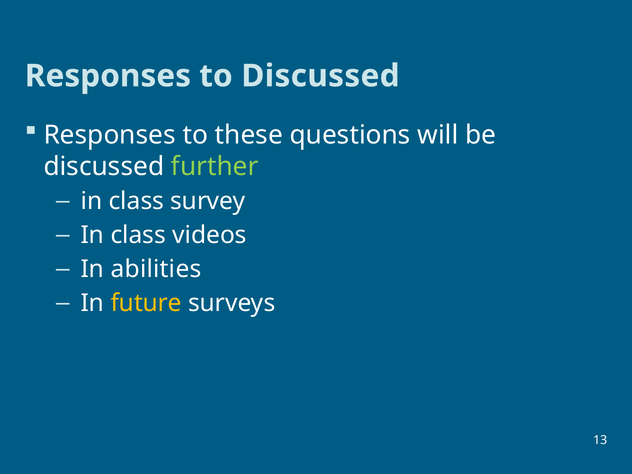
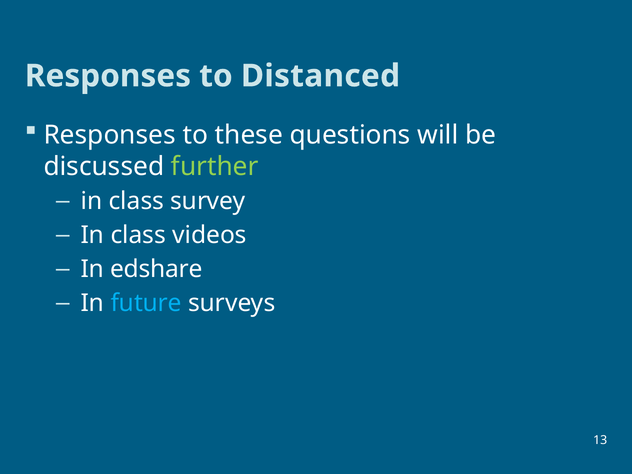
to Discussed: Discussed -> Distanced (320, 76)
abilities: abilities -> edshare (156, 269)
future colour: yellow -> light blue (146, 303)
